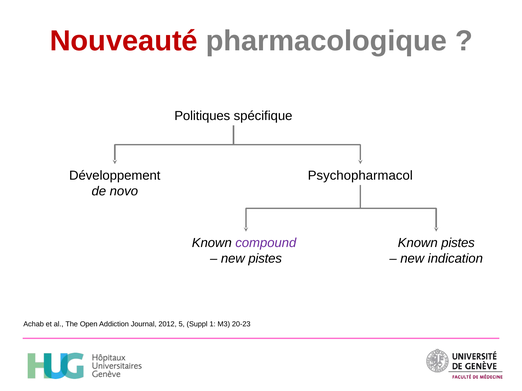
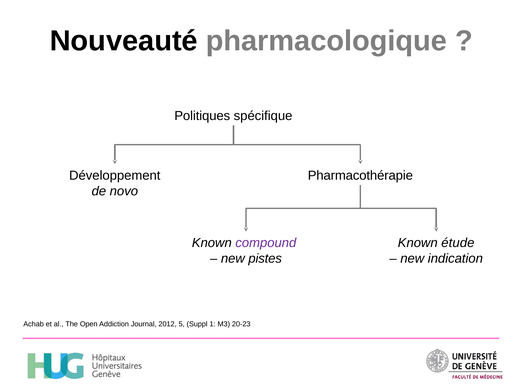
Nouveauté colour: red -> black (124, 41)
Psychopharmacol: Psychopharmacol -> Pharmacothérapie (360, 176)
Known pistes: pistes -> étude (458, 243)
